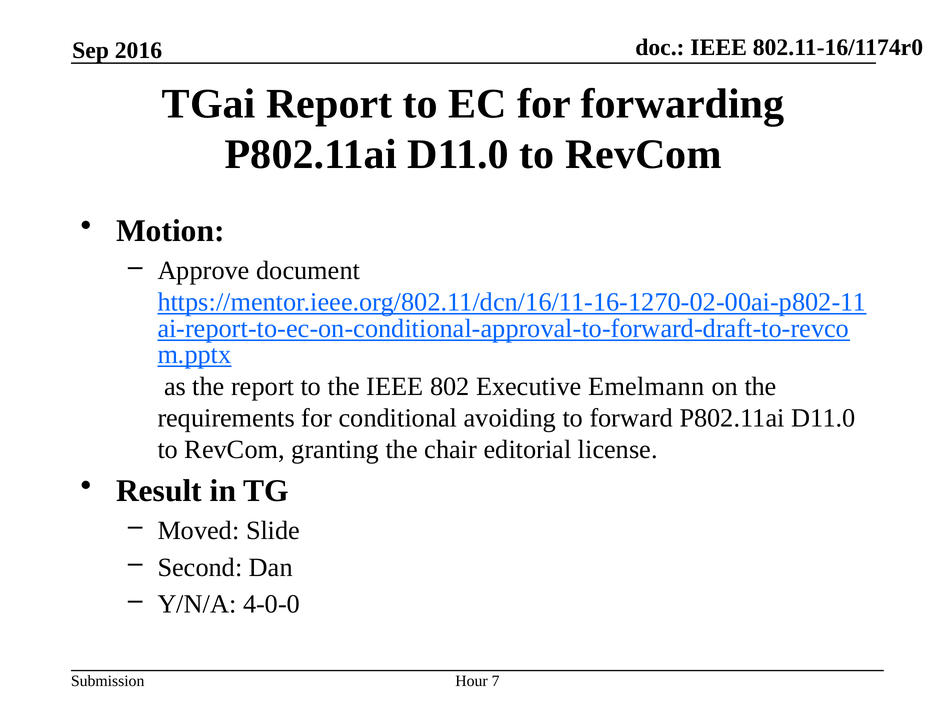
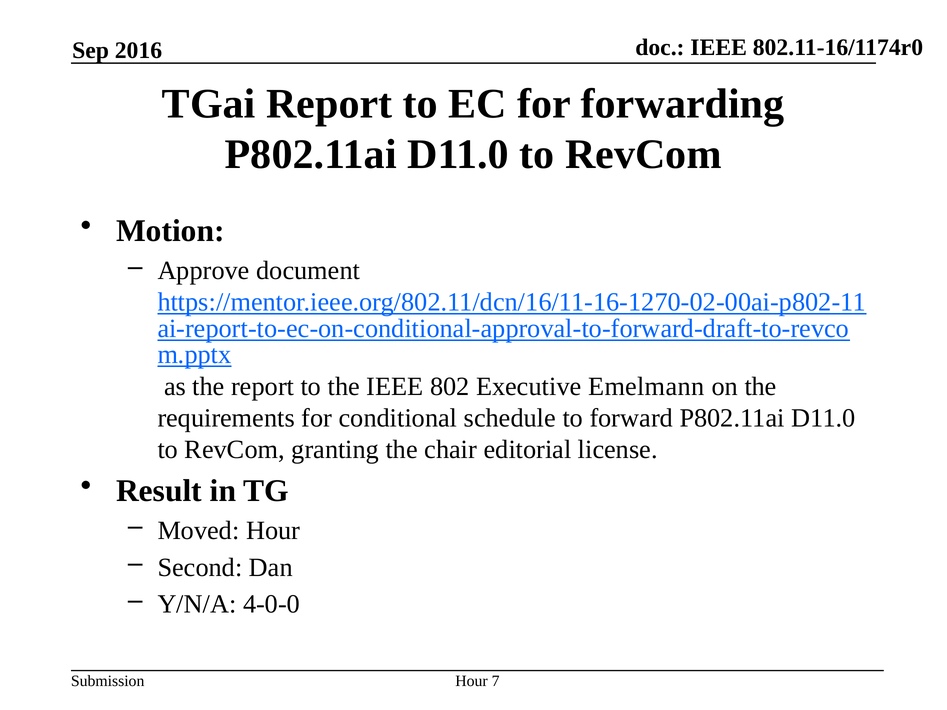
avoiding: avoiding -> schedule (510, 418)
Moved Slide: Slide -> Hour (273, 531)
